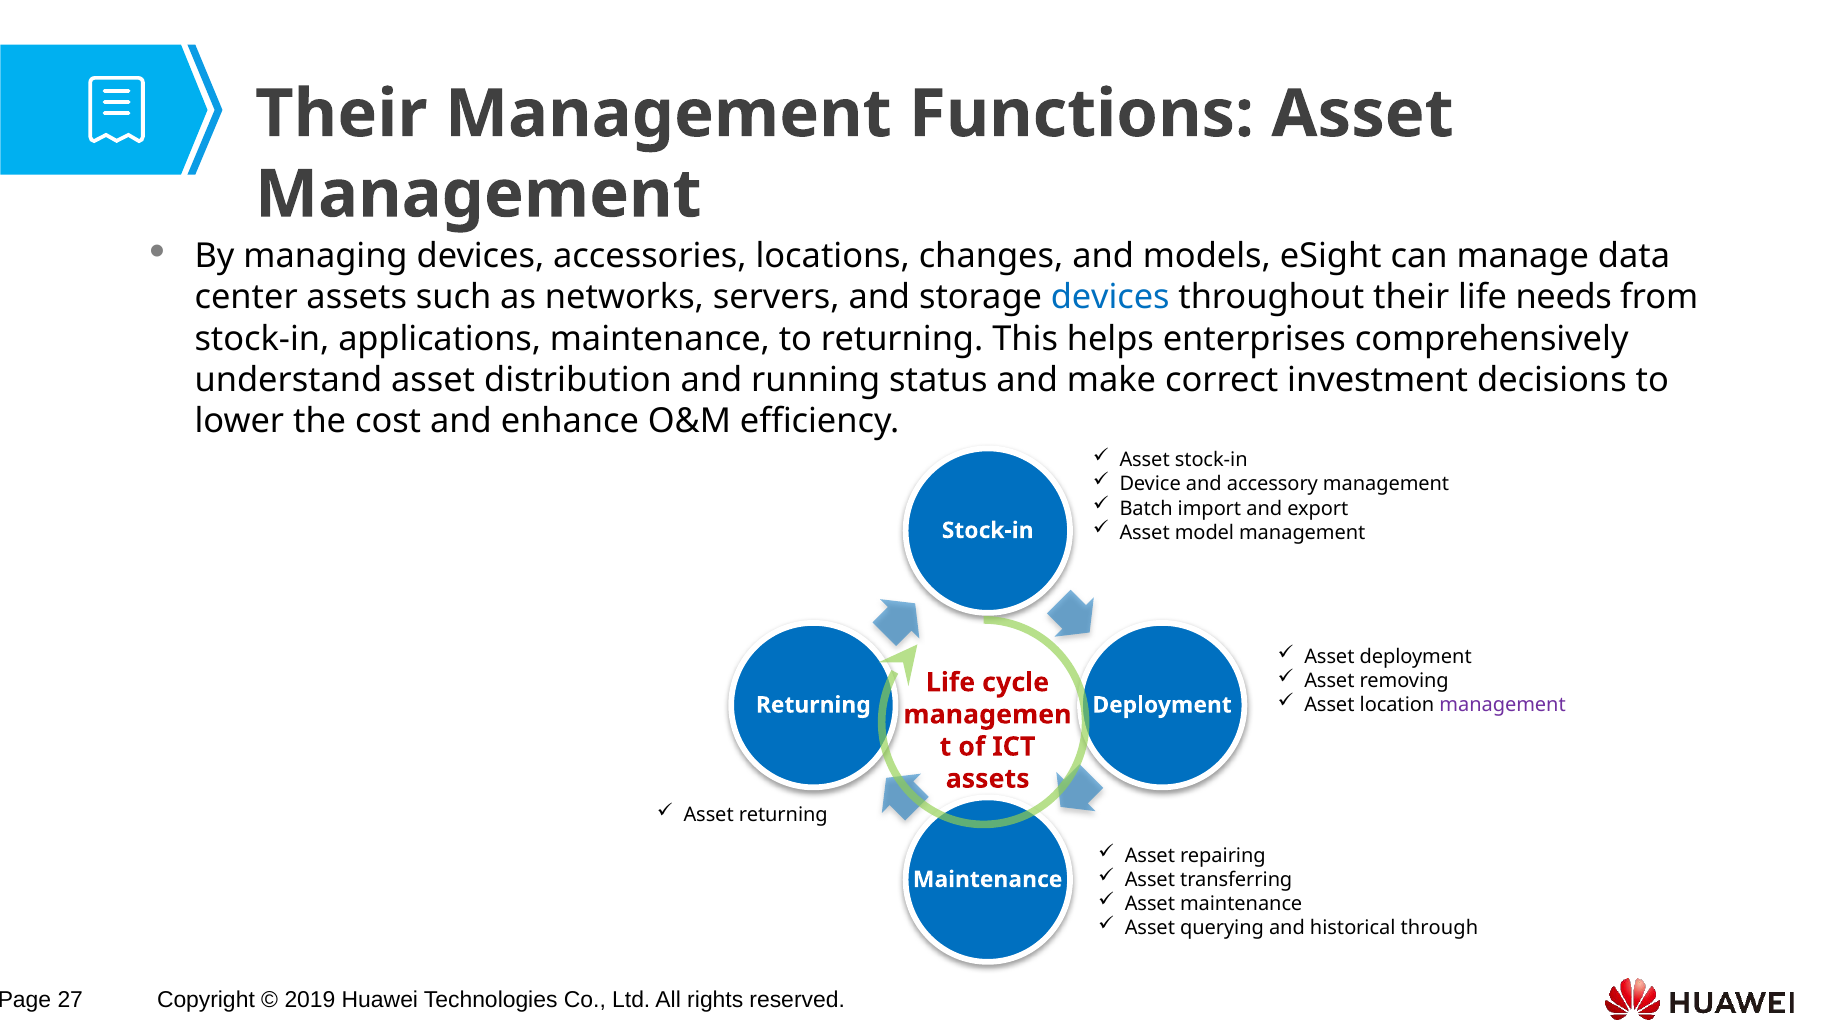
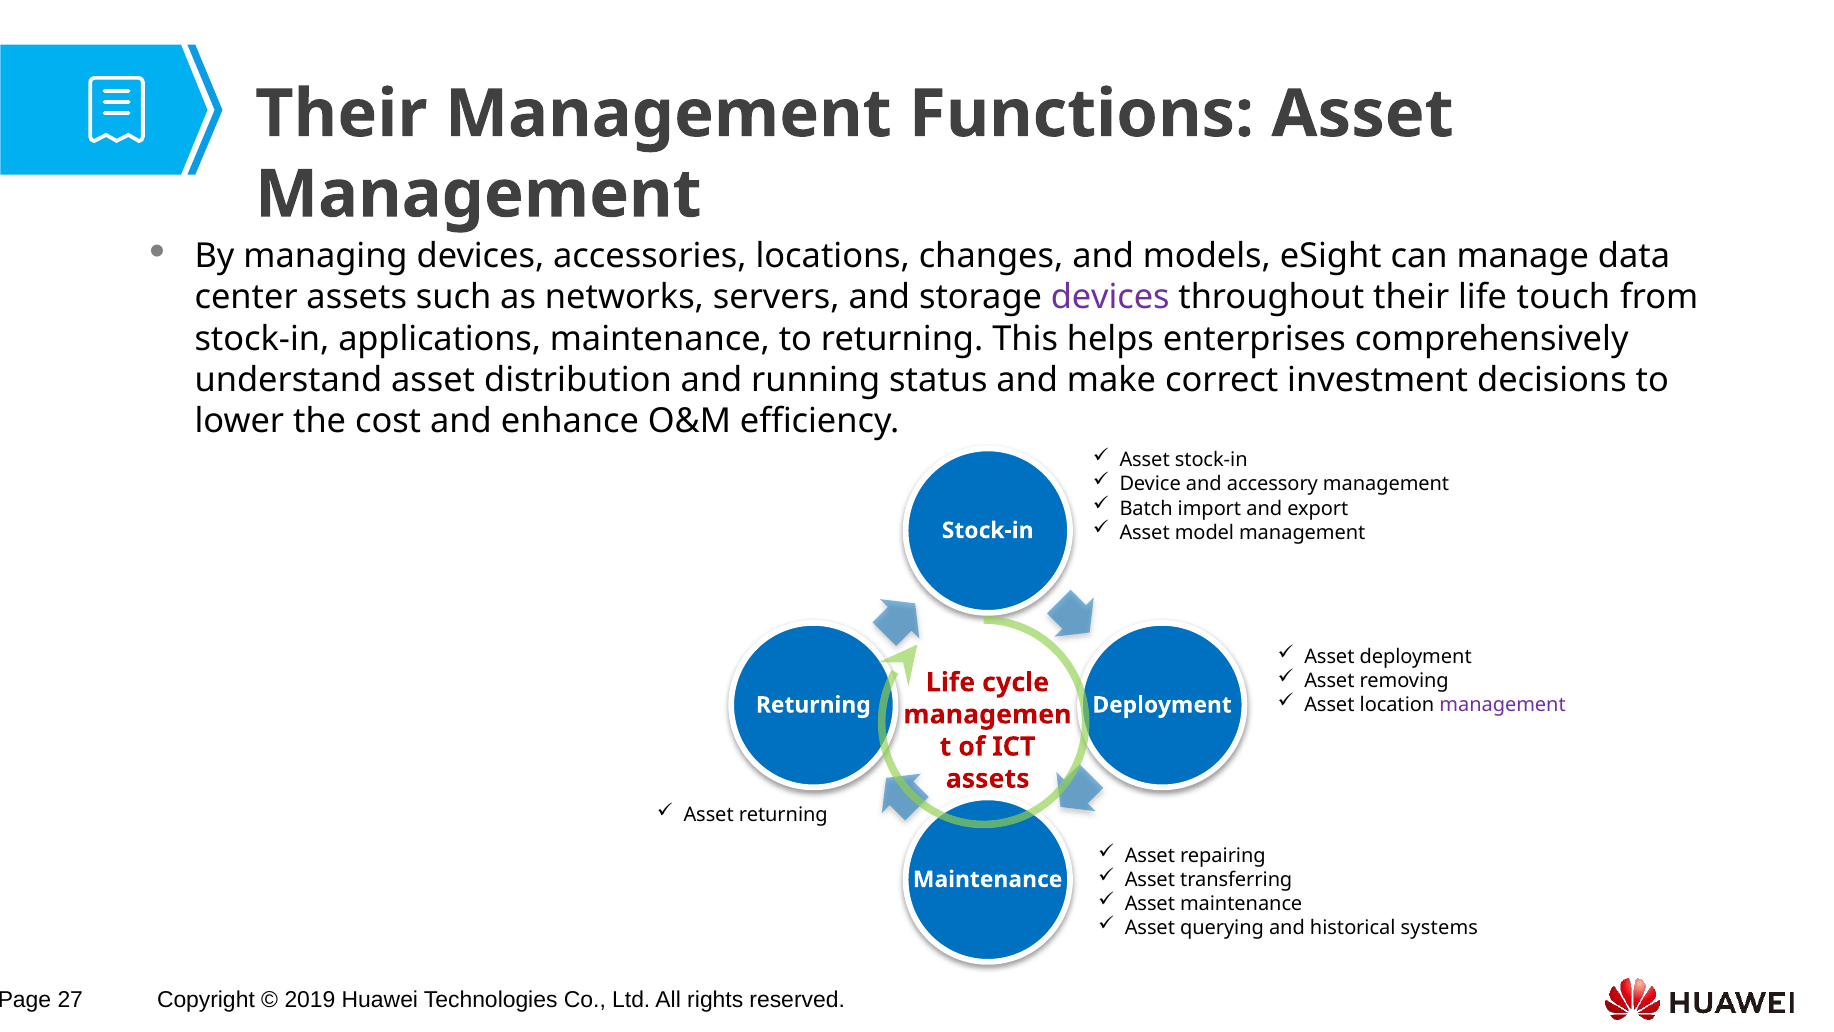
devices colour: blue -> purple (1110, 297)
needs: needs -> touch (1563, 297)
through: through -> systems (1439, 928)
